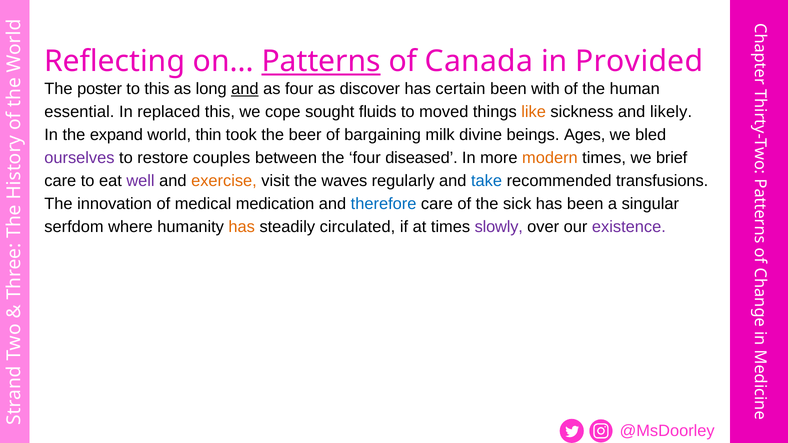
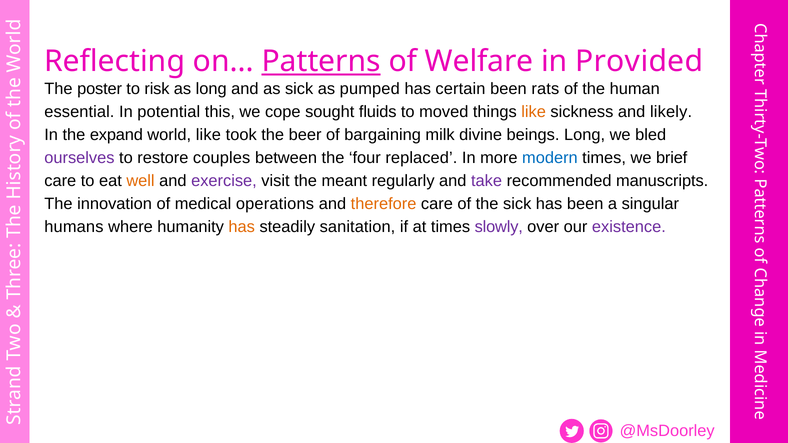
Canada: Canada -> Welfare (479, 61)
to this: this -> risk (157, 89)
and underline: present -> none (245, 89)
as four: four -> sick (299, 89)
discover: discover -> pumped (370, 89)
with: with -> rats (545, 89)
replaced: replaced -> potential (169, 112)
world thin: thin -> like (208, 135)
beings Ages: Ages -> Long (585, 135)
diseased: diseased -> replaced (421, 158)
modern colour: orange -> blue (550, 158)
well colour: purple -> orange (141, 181)
exercise colour: orange -> purple (224, 181)
waves: waves -> meant (344, 181)
take colour: blue -> purple (487, 181)
transfusions: transfusions -> manuscripts (662, 181)
medication: medication -> operations (275, 204)
therefore colour: blue -> orange (384, 204)
serfdom: serfdom -> humans (74, 227)
circulated: circulated -> sanitation (357, 227)
